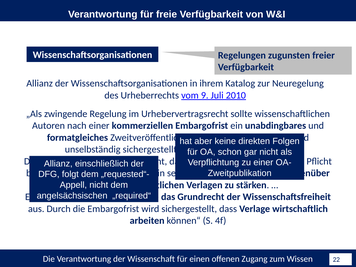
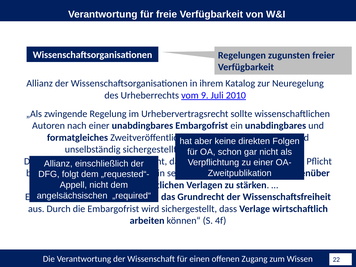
einer kommerziellen: kommerziellen -> unabdingbares (142, 126)
